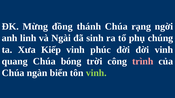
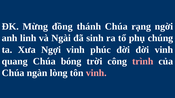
Kiếp: Kiếp -> Ngợi (51, 50)
biển: biển -> lòng (59, 73)
vinh colour: light green -> pink (96, 73)
